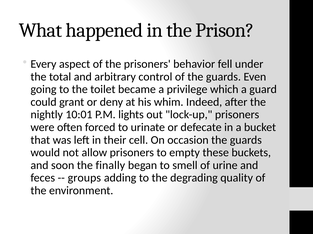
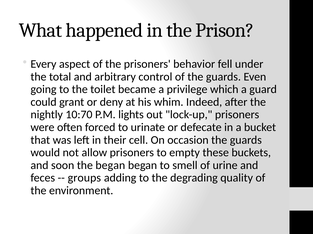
10:01: 10:01 -> 10:70 (79, 115)
the finally: finally -> began (110, 166)
